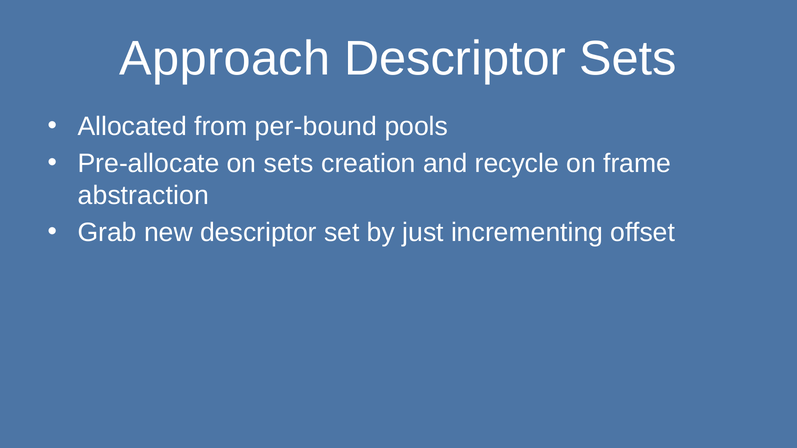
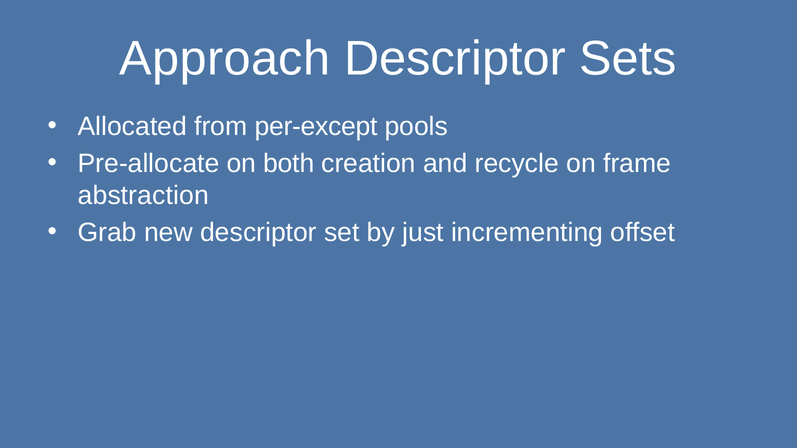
per-bound: per-bound -> per-except (316, 126)
on sets: sets -> both (289, 164)
